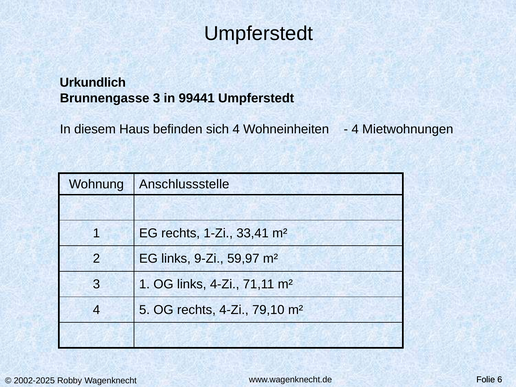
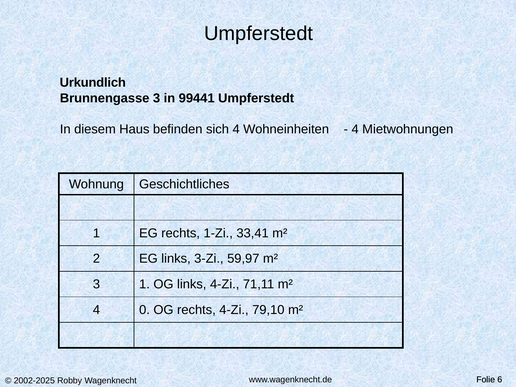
Anschlussstelle: Anschlussstelle -> Geschichtliches (184, 184)
9-Zi: 9-Zi -> 3-Zi (209, 259)
5: 5 -> 0 (145, 310)
